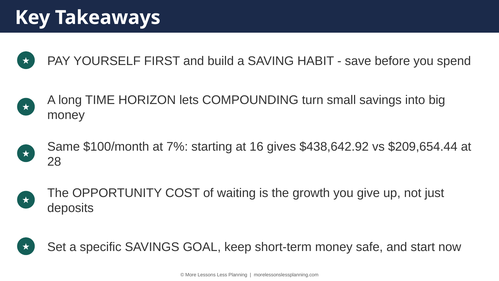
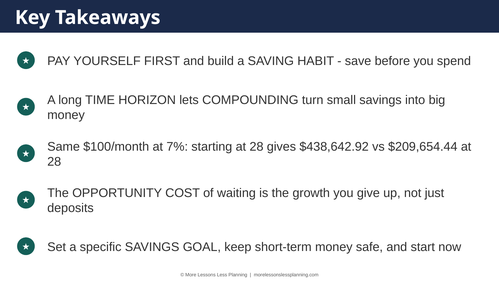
starting at 16: 16 -> 28 (256, 146)
